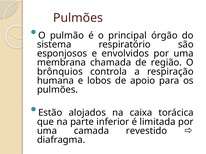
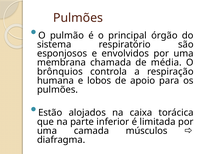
região: região -> média (166, 63)
revestido: revestido -> músculos (147, 131)
